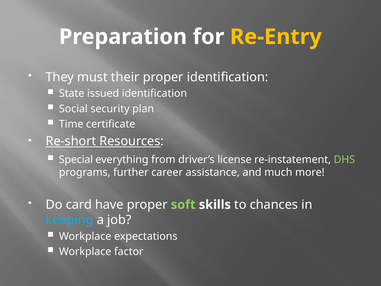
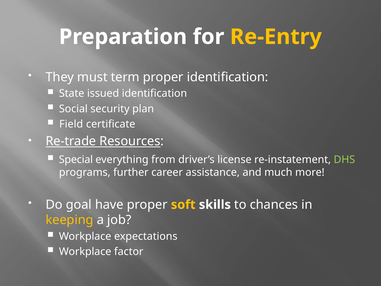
their: their -> term (125, 77)
Time: Time -> Field (71, 124)
Re-short: Re-short -> Re-trade (71, 141)
card: card -> goal (79, 204)
soft colour: light green -> yellow (183, 204)
keeping colour: light blue -> yellow (70, 220)
